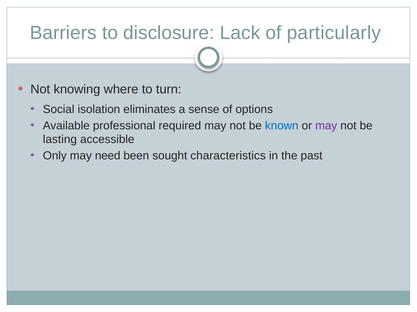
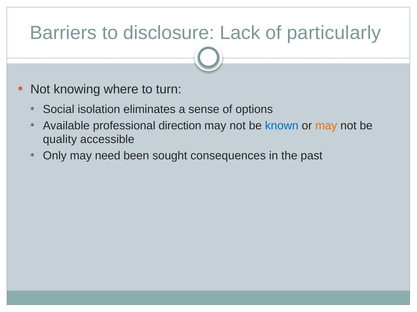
required: required -> direction (180, 126)
may colour: purple -> orange (326, 126)
lasting: lasting -> quality (60, 140)
characteristics: characteristics -> consequences (228, 156)
